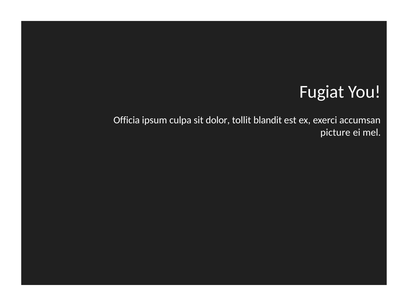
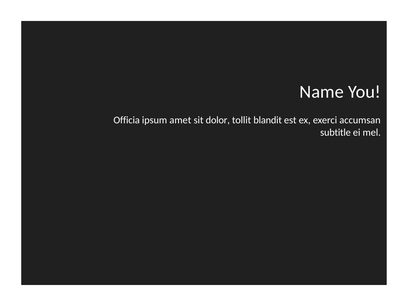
Fugiat: Fugiat -> Name (322, 92)
culpa: culpa -> amet (180, 120)
picture: picture -> subtitle (335, 132)
